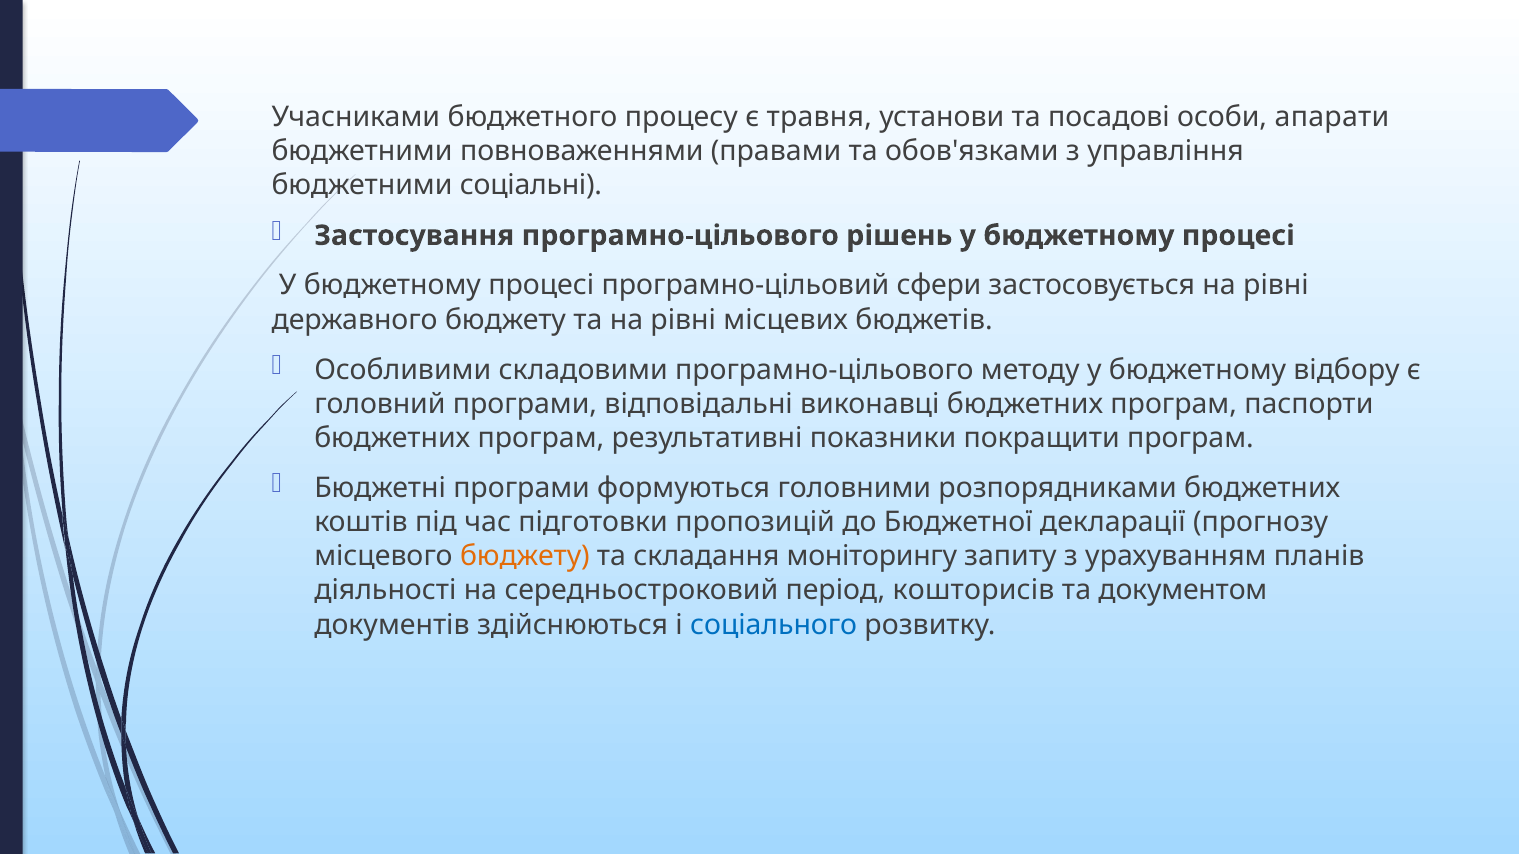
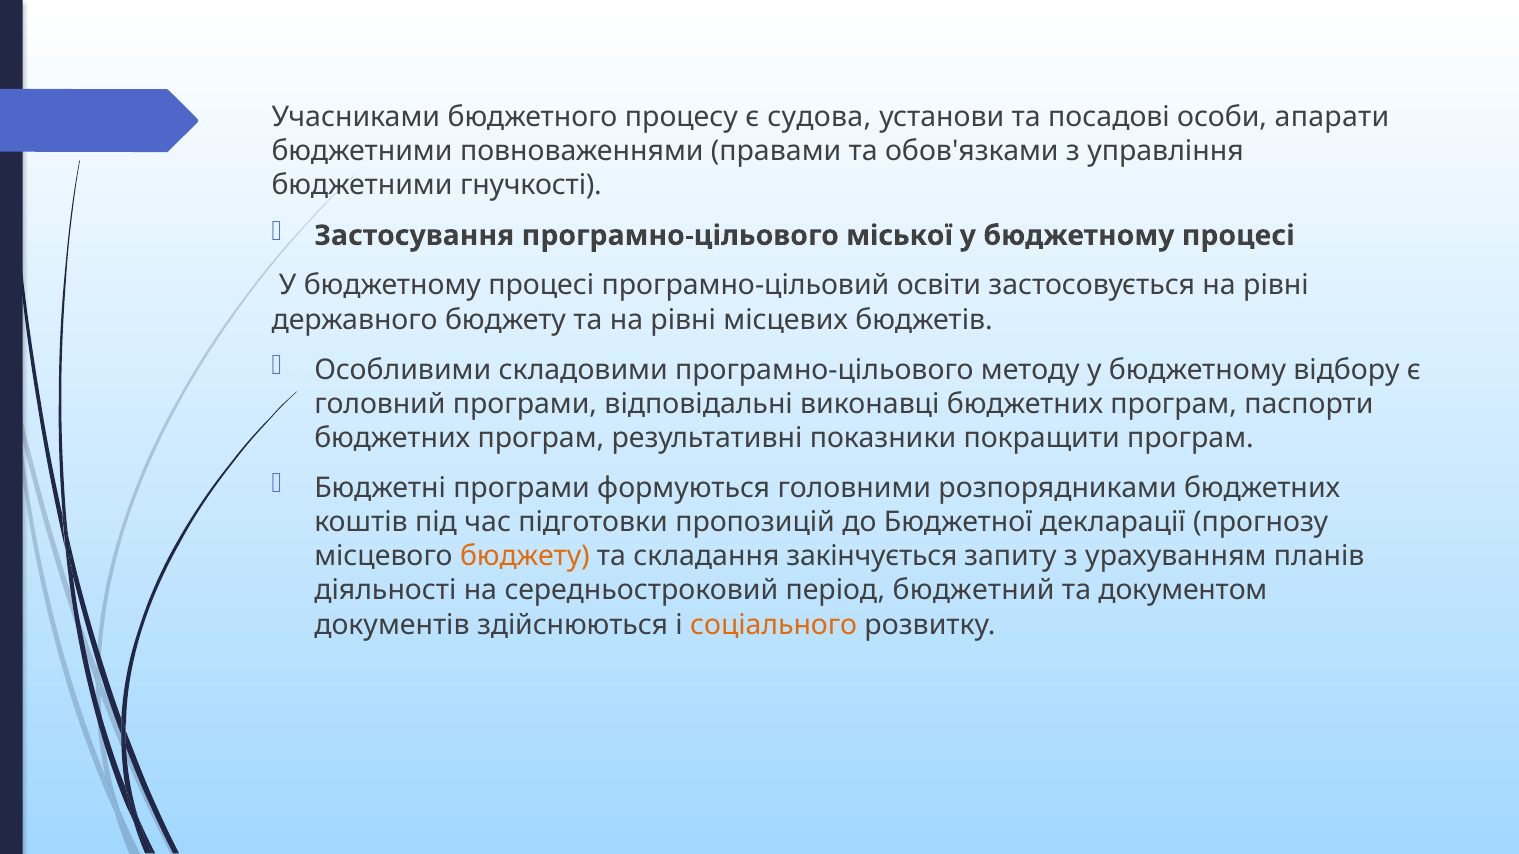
травня: травня -> судова (819, 117)
соціальні: соціальні -> гнучкості (531, 186)
рішень: рішень -> міської (899, 236)
сфери: сфери -> освіти (939, 286)
моніторингу: моніторингу -> закінчується (872, 557)
кошторисів: кошторисів -> бюджетний (974, 591)
соціального colour: blue -> orange (774, 625)
